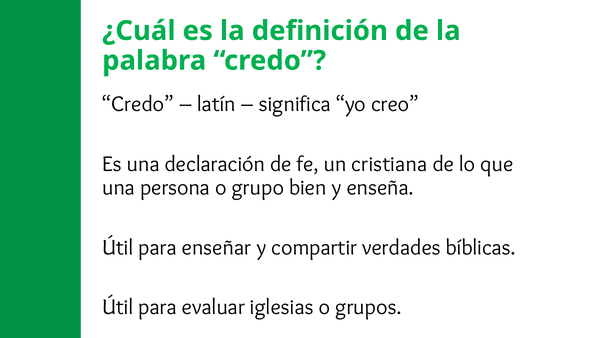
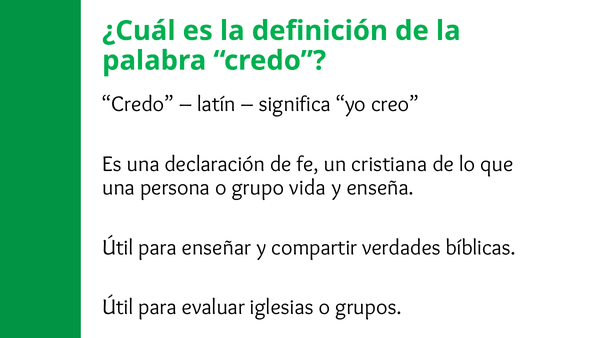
bien: bien -> vida (308, 187)
